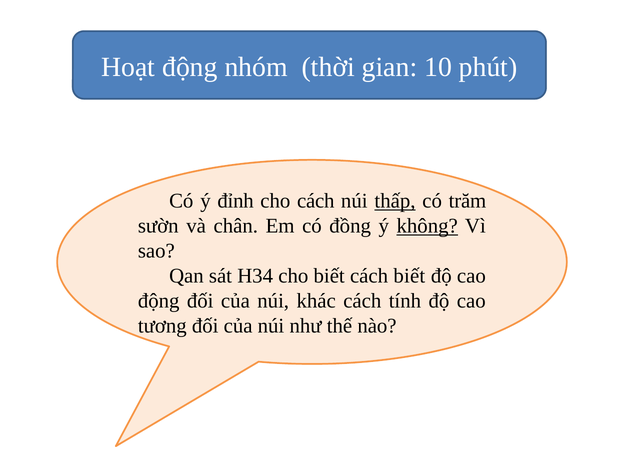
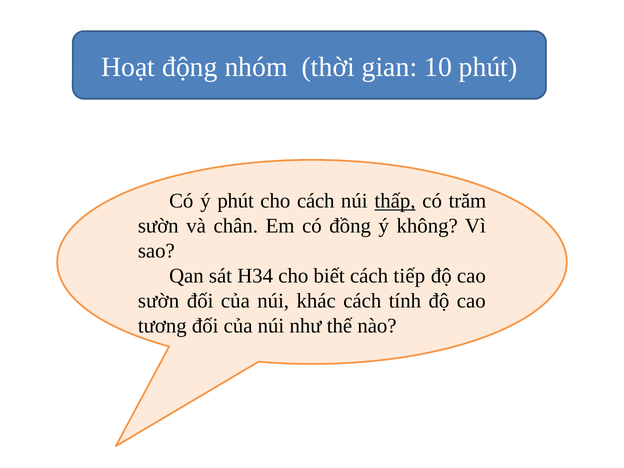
ý đỉnh: đỉnh -> phút (236, 201)
không underline: present -> none (427, 226)
cách biết: biết -> tiếp (409, 276)
động: động -> sườn (159, 301)
